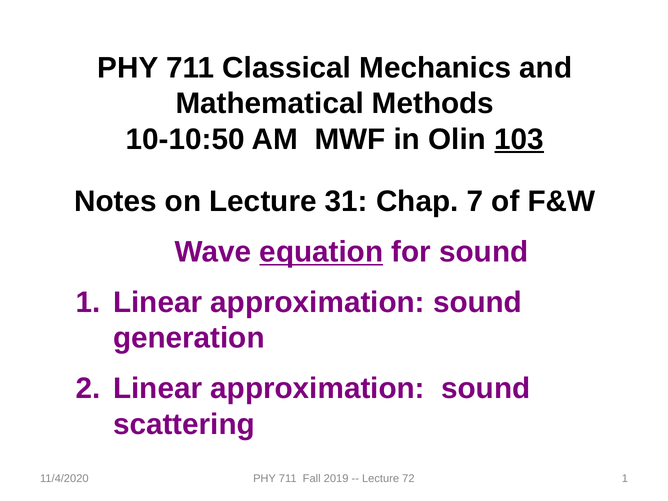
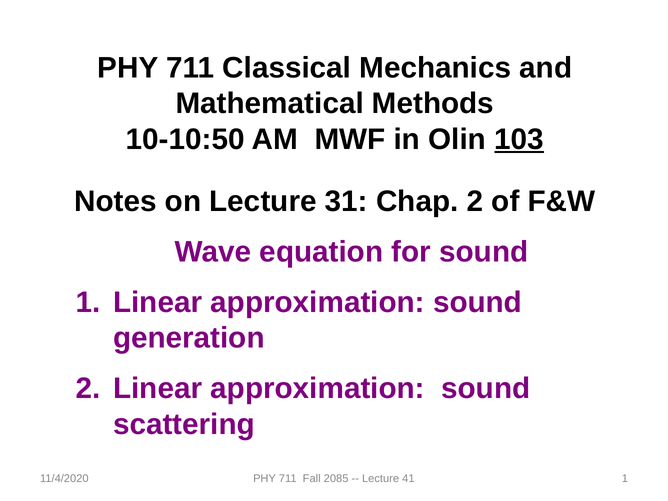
Chap 7: 7 -> 2 (475, 202)
equation underline: present -> none (321, 252)
2019: 2019 -> 2085 (336, 478)
72: 72 -> 41 (408, 478)
